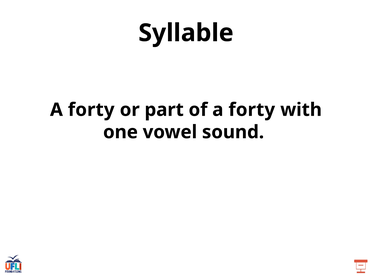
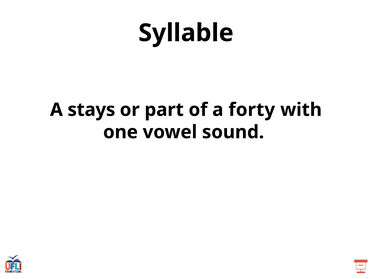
forty: forty -> stays (91, 110)
